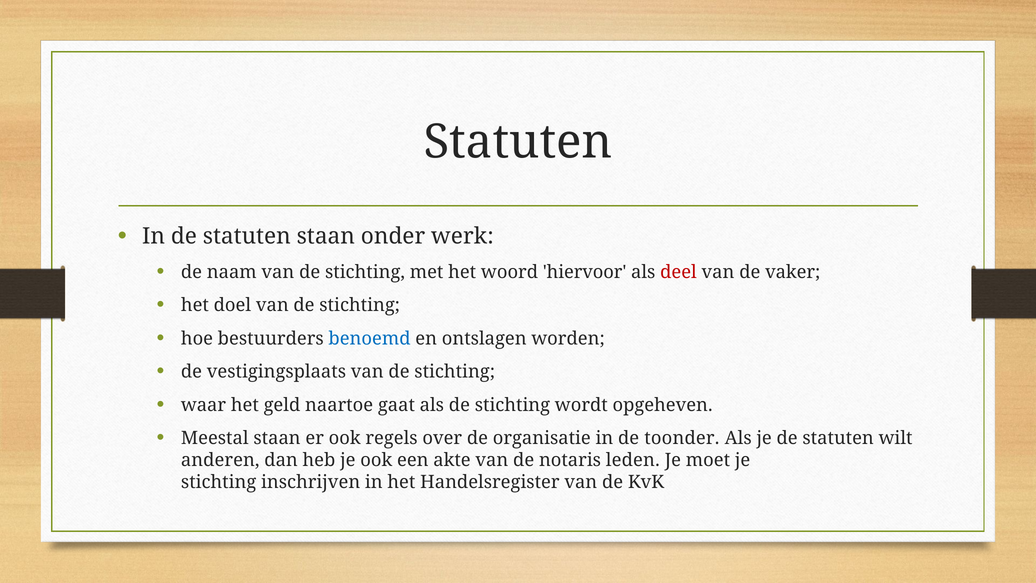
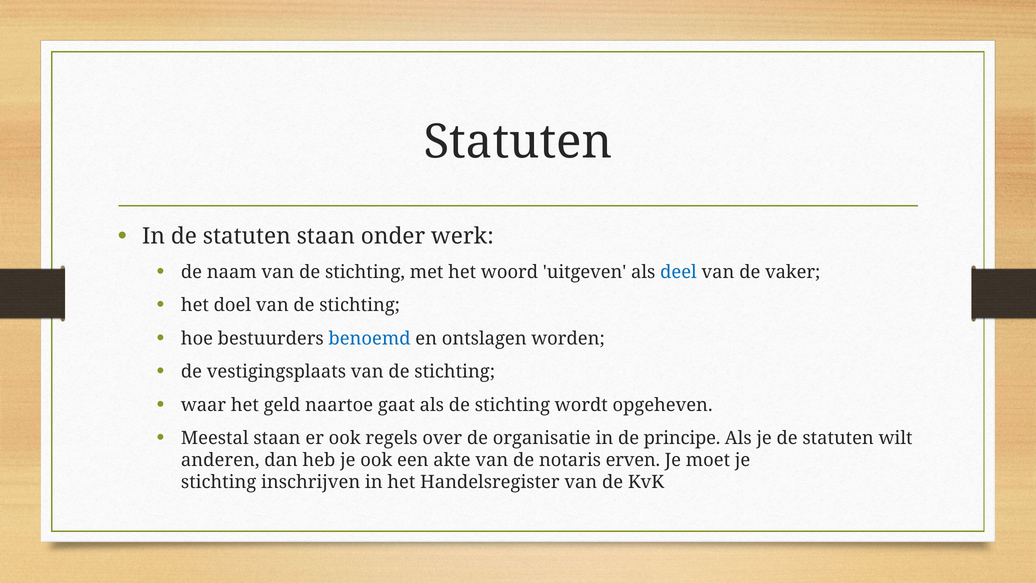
hiervoor: hiervoor -> uitgeven (585, 272)
deel colour: red -> blue (678, 272)
toonder: toonder -> principe (682, 438)
leden: leden -> erven (633, 460)
